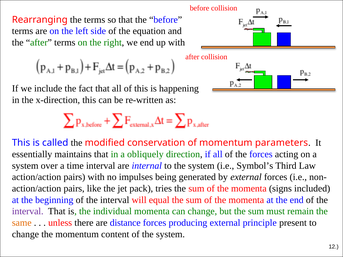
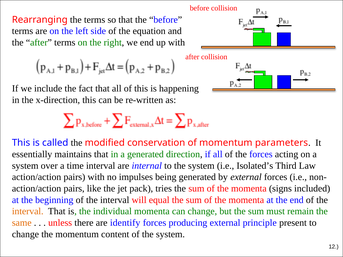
a obliquely: obliquely -> generated (145, 154)
Symbol’s: Symbol’s -> Isolated’s (255, 166)
interval colour: purple -> orange (28, 212)
distance: distance -> identify (125, 223)
